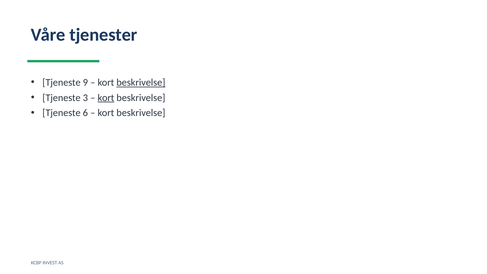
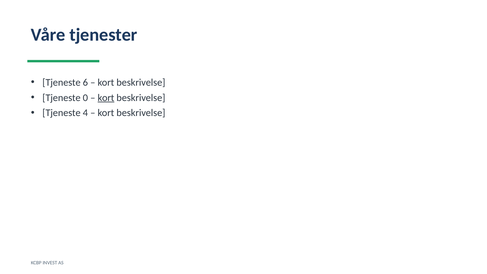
9: 9 -> 6 (85, 82)
beskrivelse underline: present -> none (141, 82)
3: 3 -> 0 (85, 98)
6: 6 -> 4 (85, 113)
